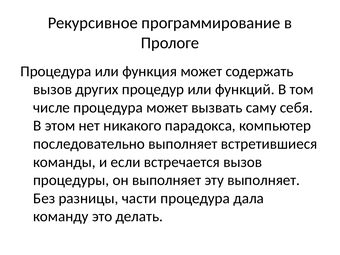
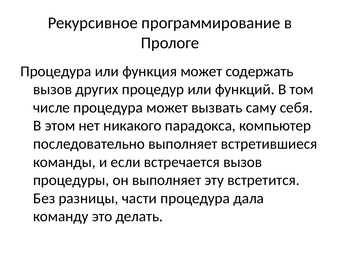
эту выполняет: выполняет -> встретится (264, 180)
